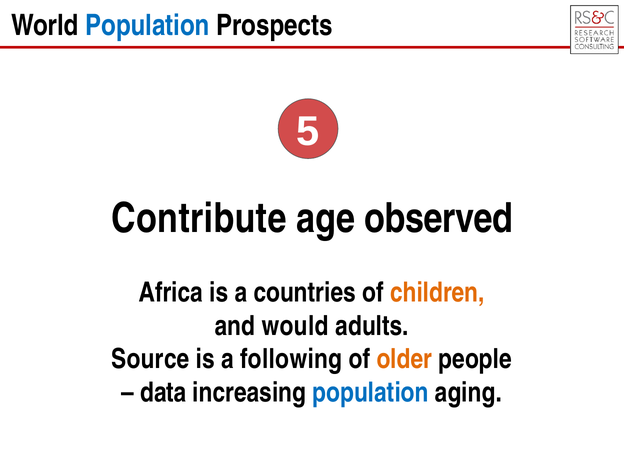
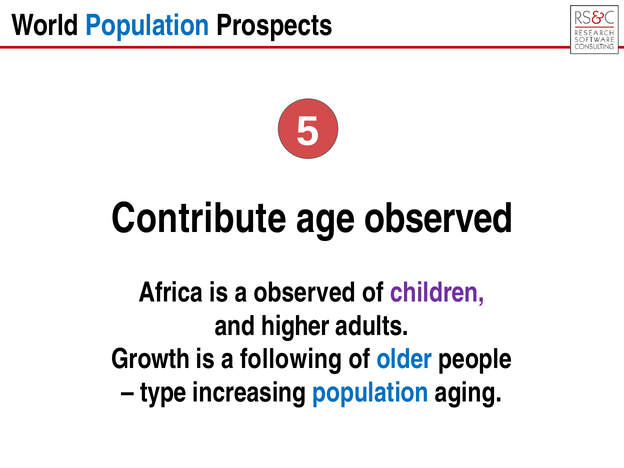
a countries: countries -> observed (305, 293)
children colour: orange -> purple (437, 293)
would: would -> higher (295, 326)
Source: Source -> Growth (151, 359)
older colour: orange -> blue (404, 359)
data: data -> type (163, 392)
